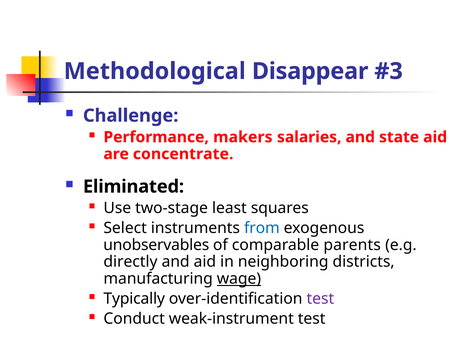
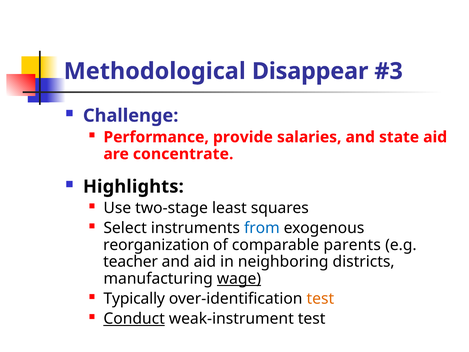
makers: makers -> provide (243, 137)
Eliminated: Eliminated -> Highlights (133, 186)
unobservables: unobservables -> reorganization (156, 245)
directly: directly -> teacher (131, 262)
test colour: purple -> orange (320, 298)
Conduct underline: none -> present (134, 318)
